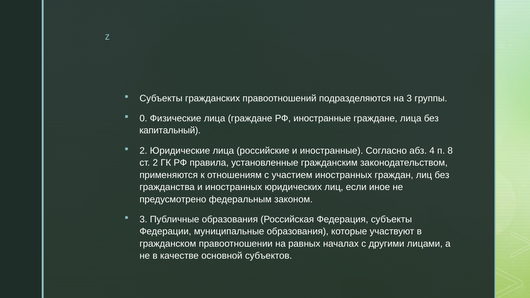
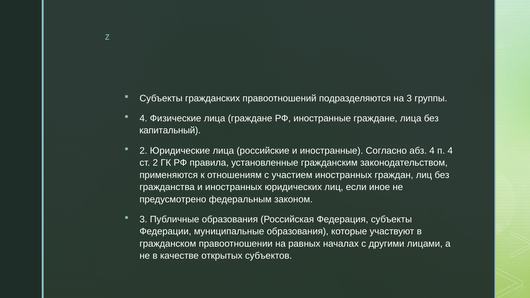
0: 0 -> 4 (143, 118)
п 8: 8 -> 4 (450, 151)
основной: основной -> открытых (222, 256)
